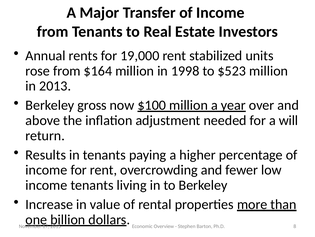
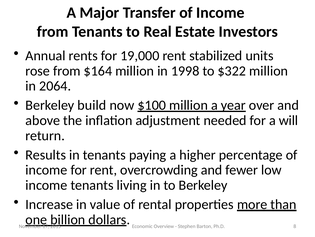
$523: $523 -> $322 (232, 71)
2013: 2013 -> 2064 (55, 86)
gross: gross -> build (92, 105)
